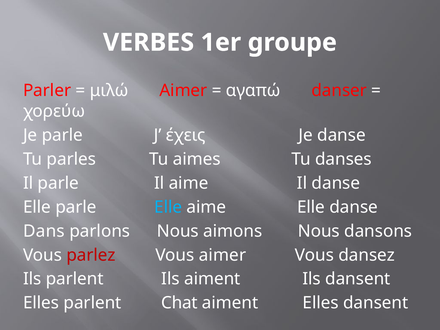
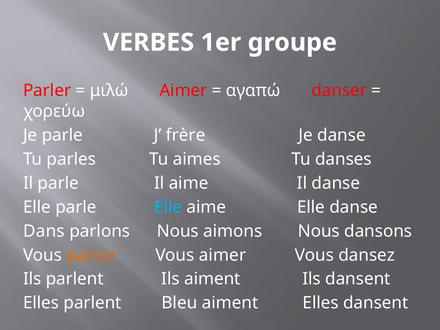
έχεις: έχεις -> frère (186, 135)
parlez colour: red -> orange (91, 255)
Chat: Chat -> Bleu (179, 303)
